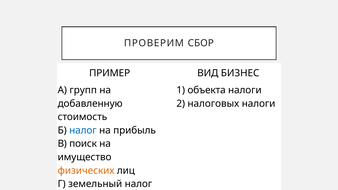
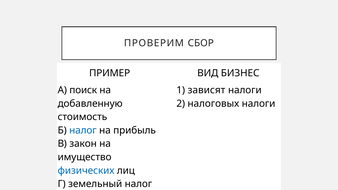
групп: групп -> поиск (83, 90)
объекта: объекта -> зависят (206, 90)
поиск: поиск -> закон (83, 144)
физических colour: orange -> blue (86, 171)
